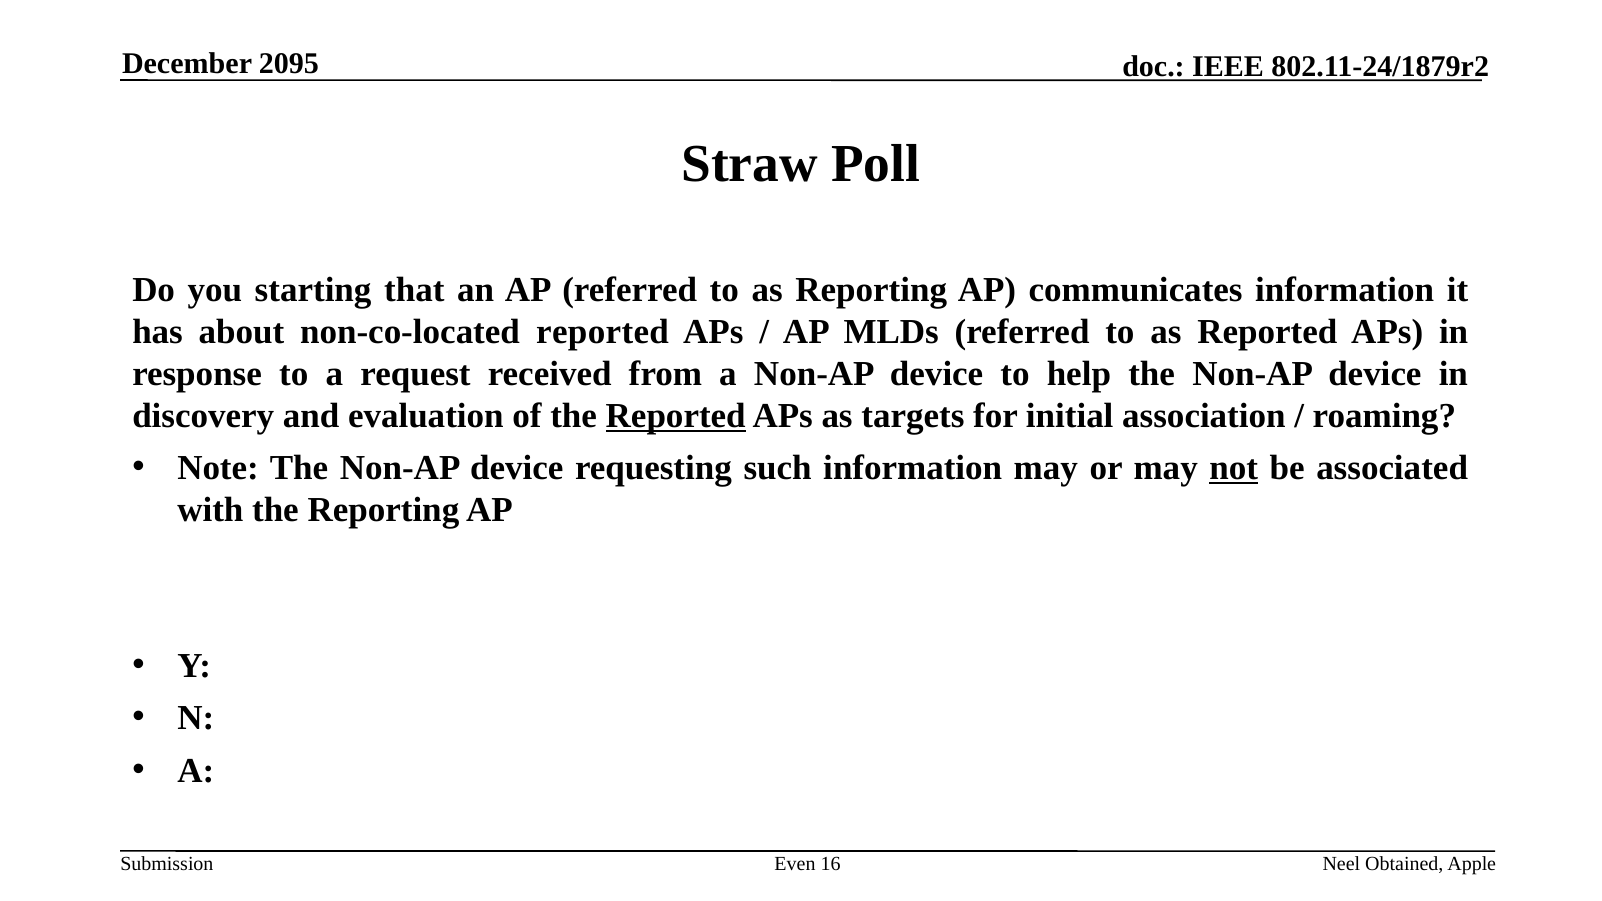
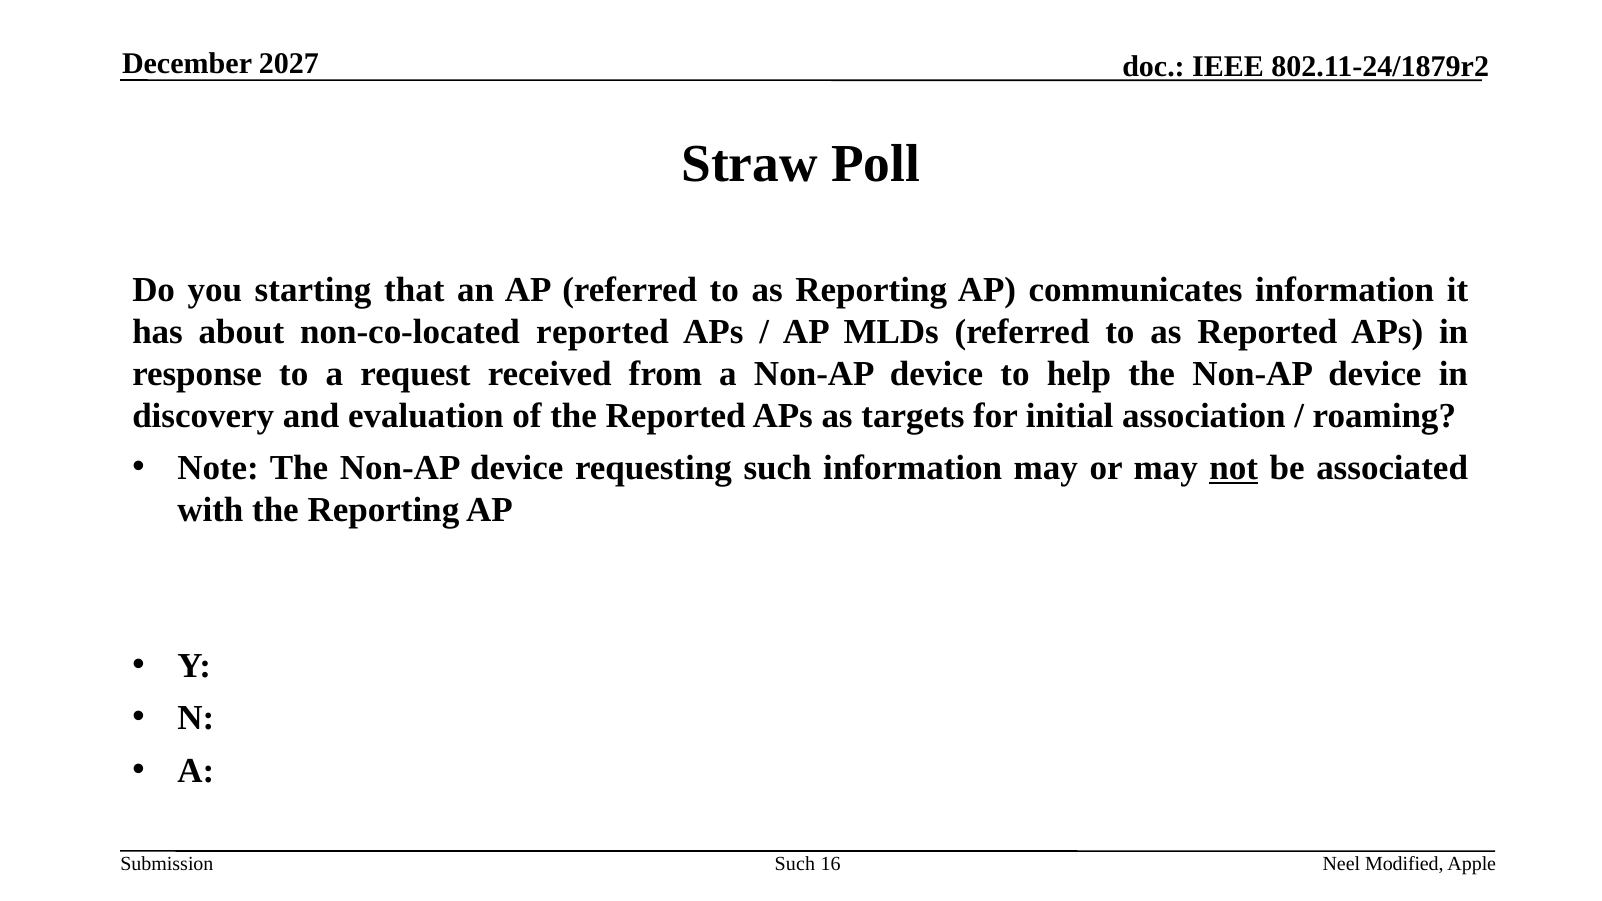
2095: 2095 -> 2027 (289, 64)
Reported underline: present -> none (676, 416)
Even: Even -> Such (795, 864)
Obtained: Obtained -> Modified (1404, 864)
